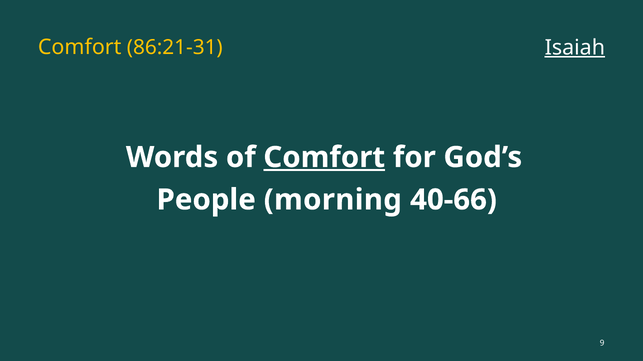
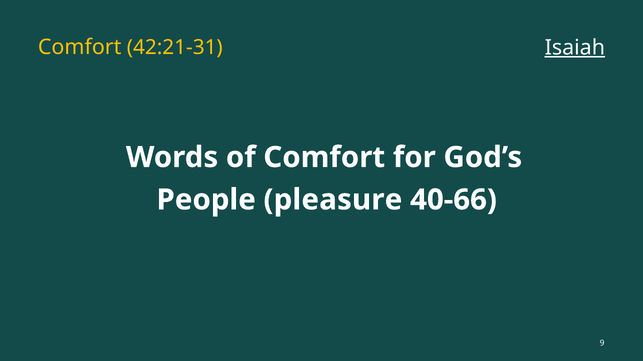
86:21-31: 86:21-31 -> 42:21-31 (175, 47)
Comfort underline: present -> none (324, 158)
morning: morning -> pleasure (333, 200)
